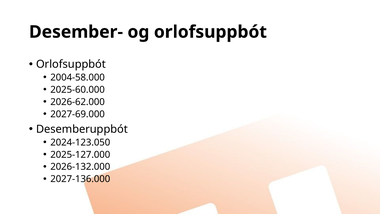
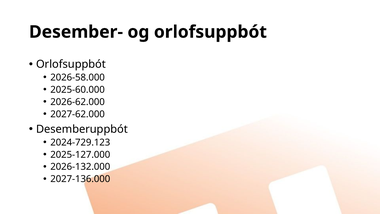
2004-58.000: 2004-58.000 -> 2026-58.000 (78, 77)
2027-69.000: 2027-69.000 -> 2027-62.000 (78, 114)
2024-123.050: 2024-123.050 -> 2024-729.123 (80, 142)
